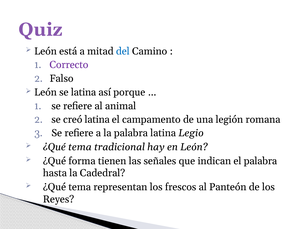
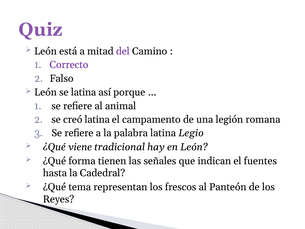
del colour: blue -> purple (123, 51)
tema: tema -> viene (80, 147)
el palabra: palabra -> fuentes (260, 161)
